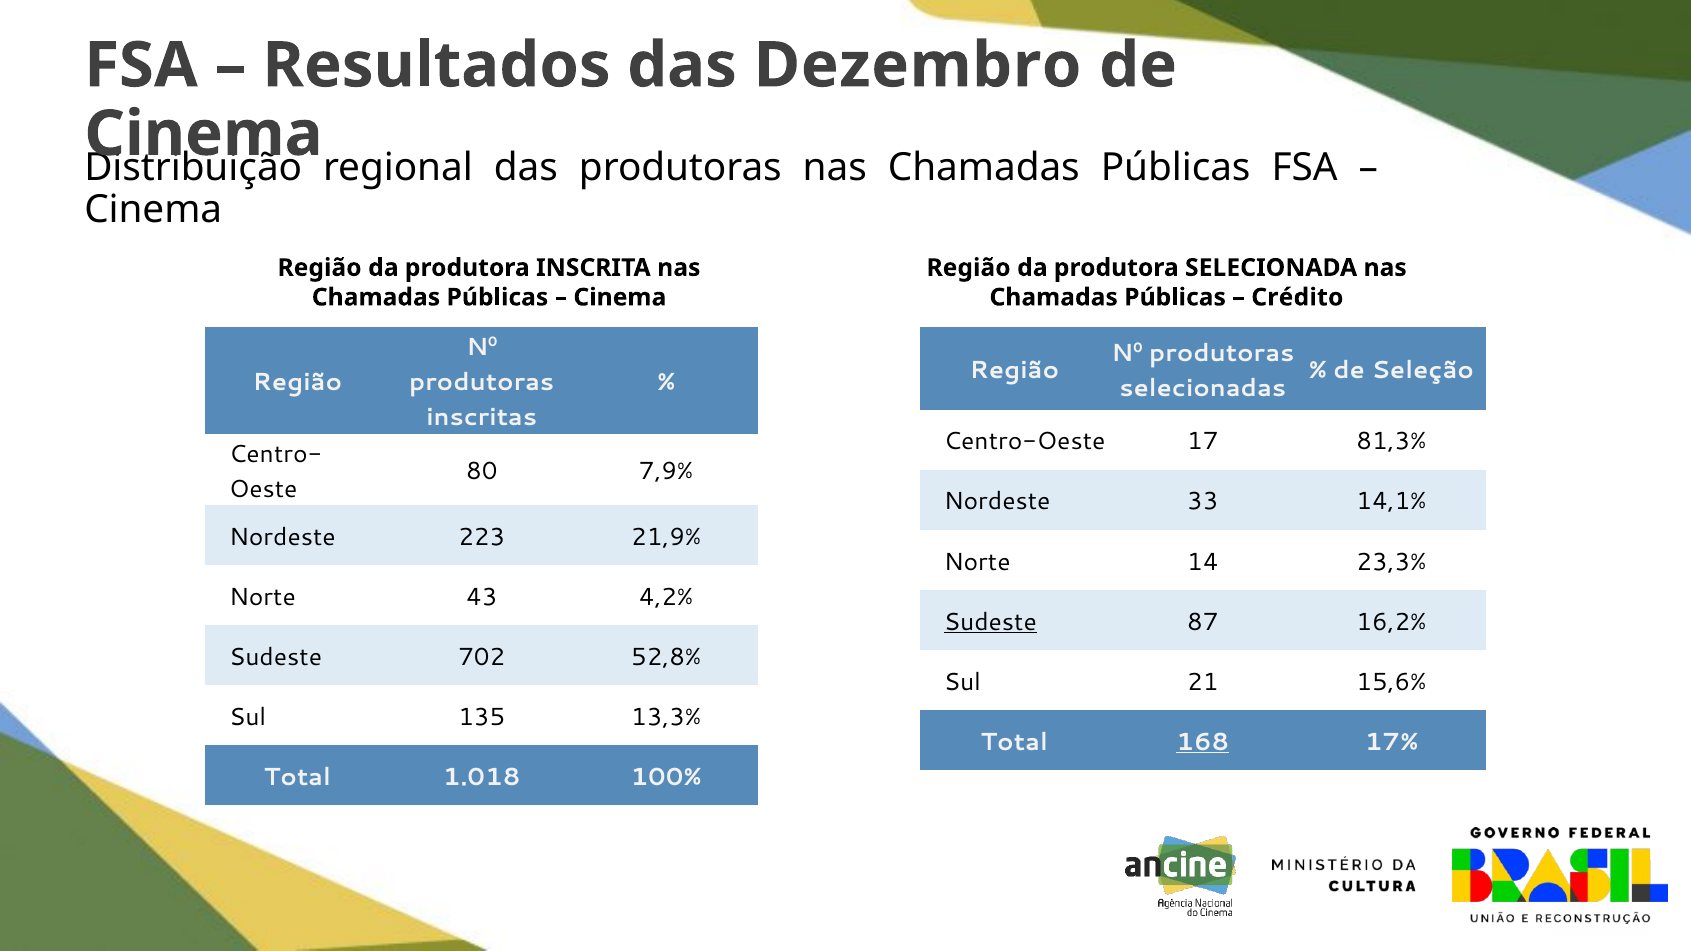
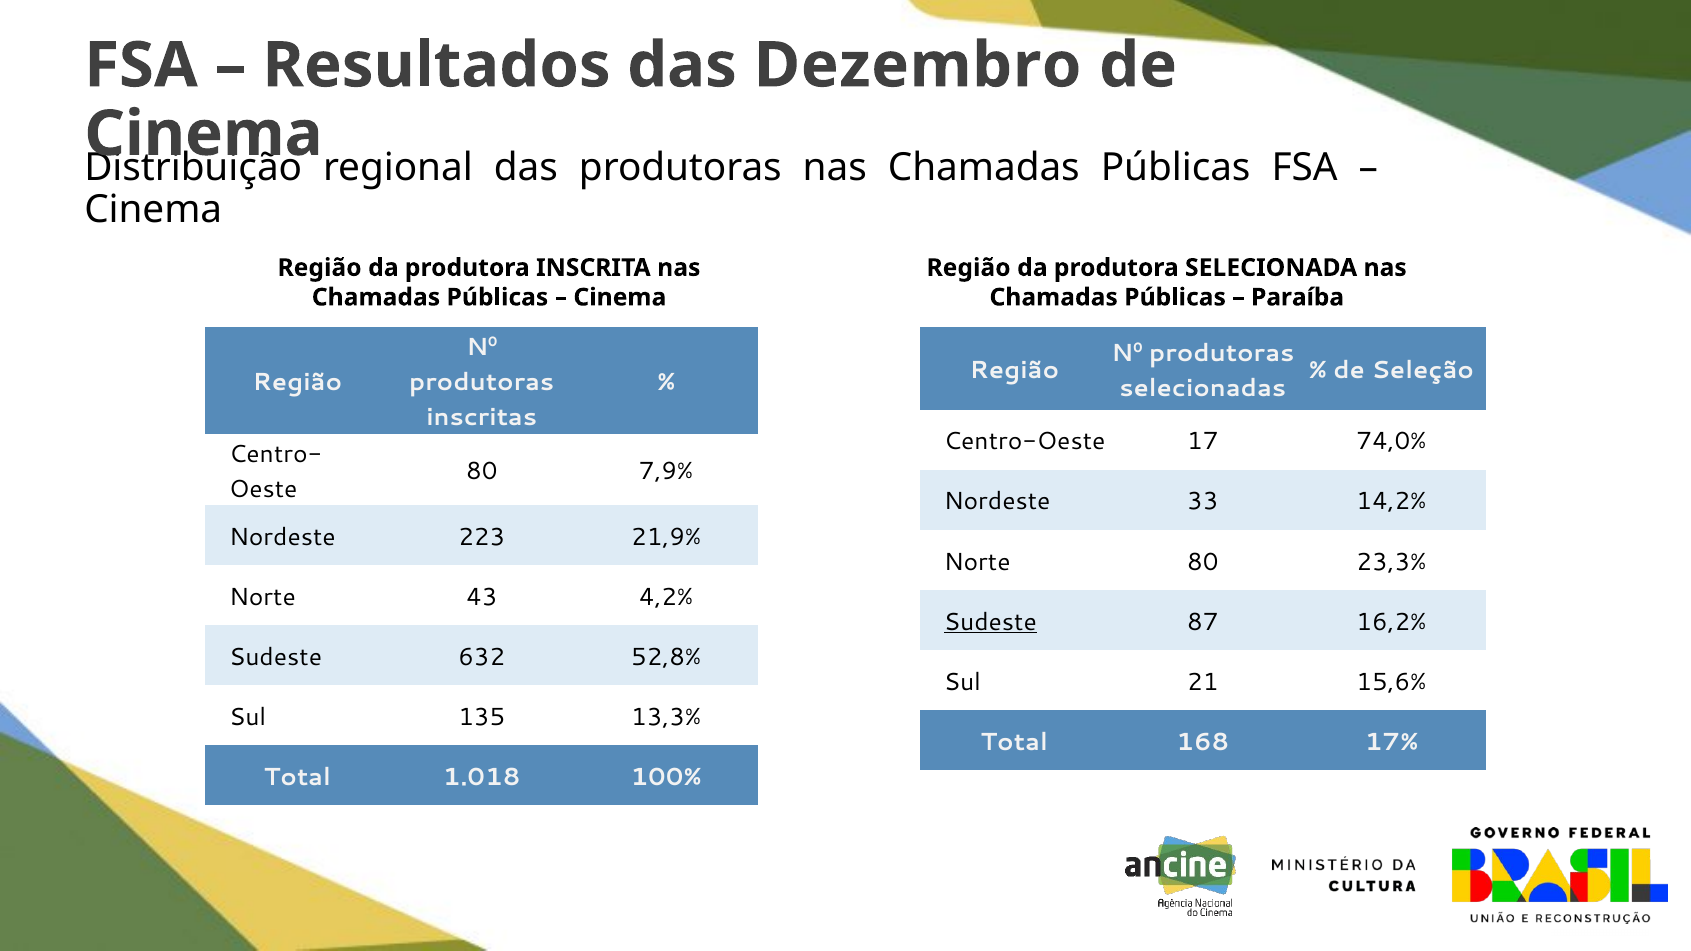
Crédito: Crédito -> Paraíba (1298, 297)
81,3%: 81,3% -> 74,0% (1391, 442)
14,1%: 14,1% -> 14,2% (1391, 502)
Norte 14: 14 -> 80 (1203, 562)
702: 702 -> 632 (482, 658)
168 underline: present -> none (1203, 742)
